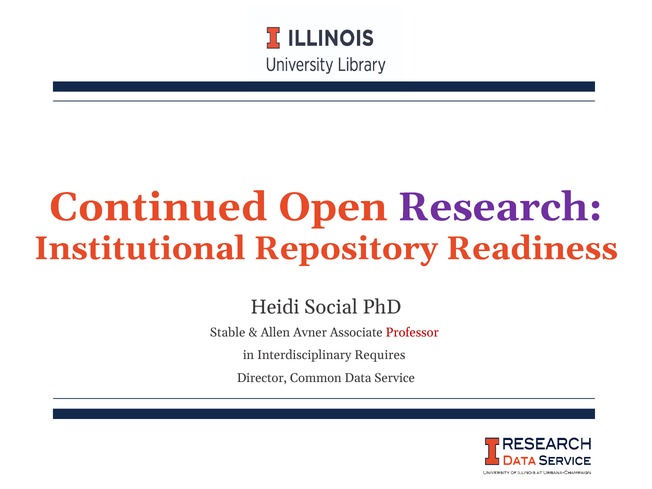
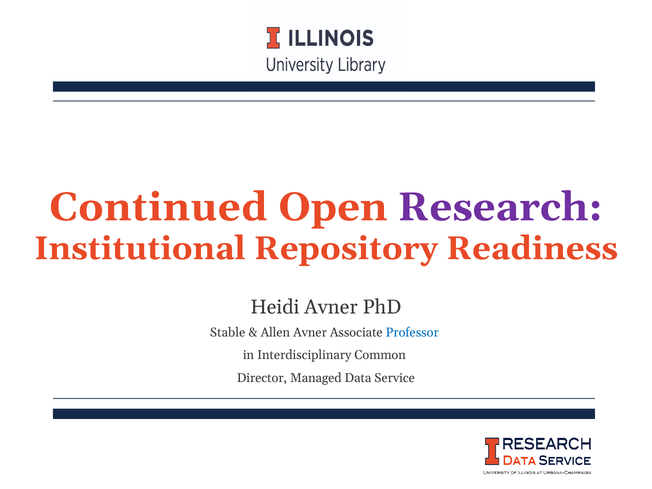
Heidi Social: Social -> Avner (331, 307)
Professor colour: red -> blue (412, 333)
Requires: Requires -> Common (380, 355)
Common: Common -> Managed (316, 378)
